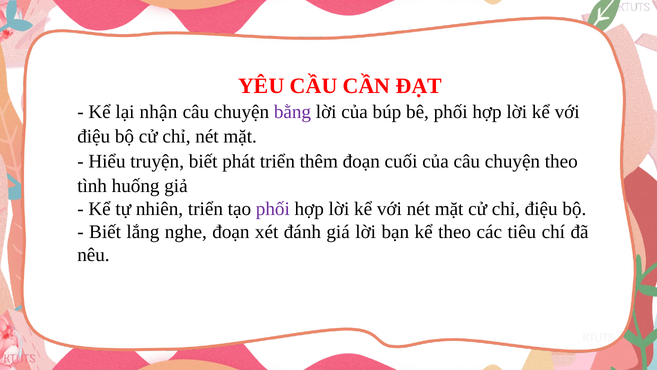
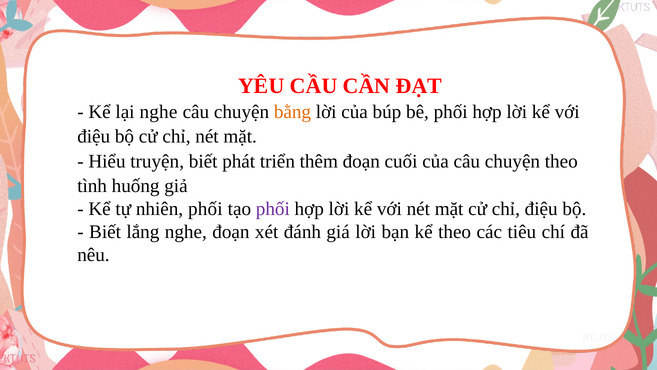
lại nhận: nhận -> nghe (158, 112)
bằng colour: purple -> orange (292, 112)
nhiên triển: triển -> phối (205, 209)
